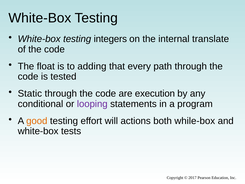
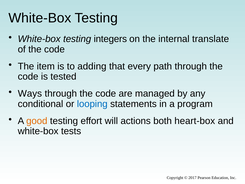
float: float -> item (46, 66)
Static: Static -> Ways (30, 93)
execution: execution -> managed (155, 93)
looping colour: purple -> blue (92, 104)
while-box: while-box -> heart-box (195, 121)
